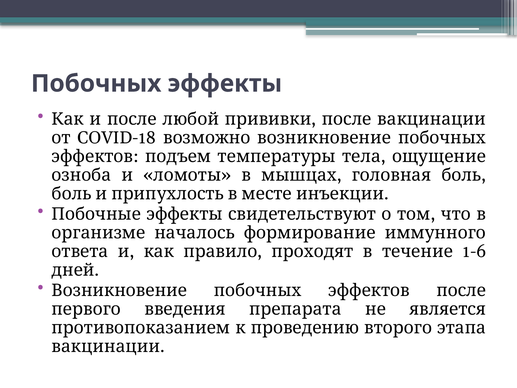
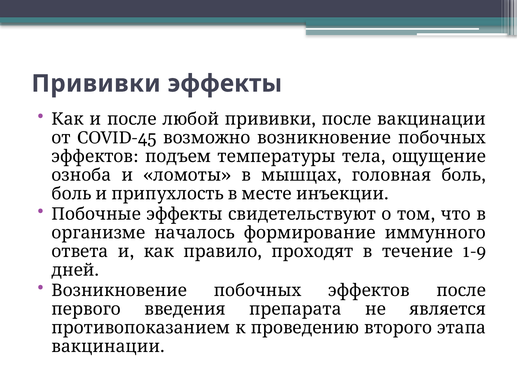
Побочных: Побочных -> Прививки (96, 84)
COVID-18: COVID-18 -> COVID-45 (117, 138)
1-6: 1-6 -> 1-9 (474, 251)
